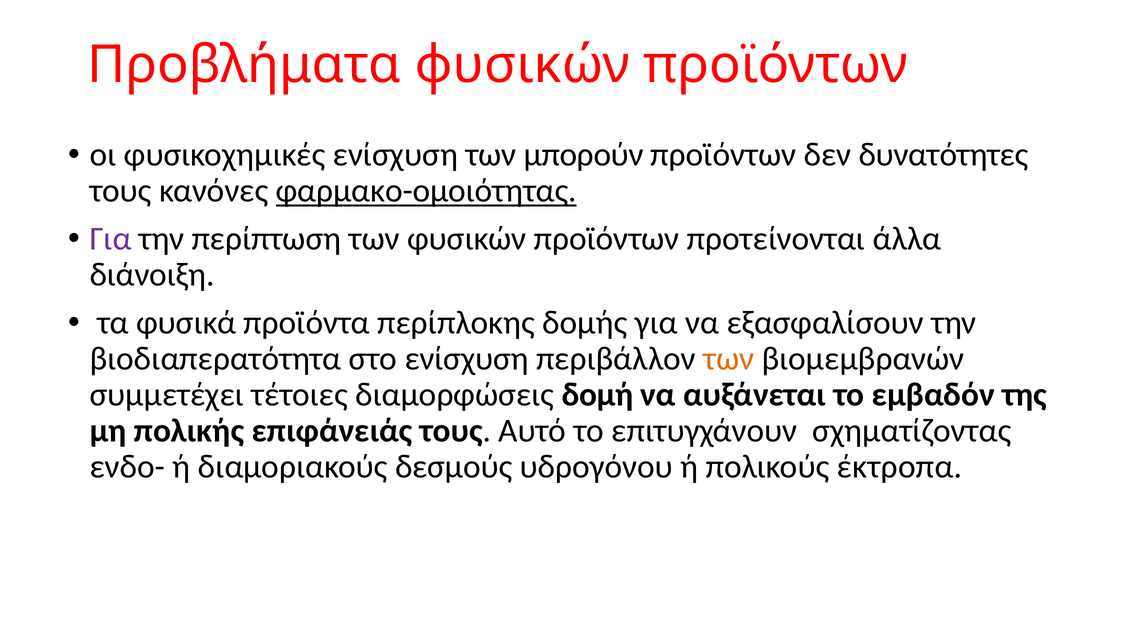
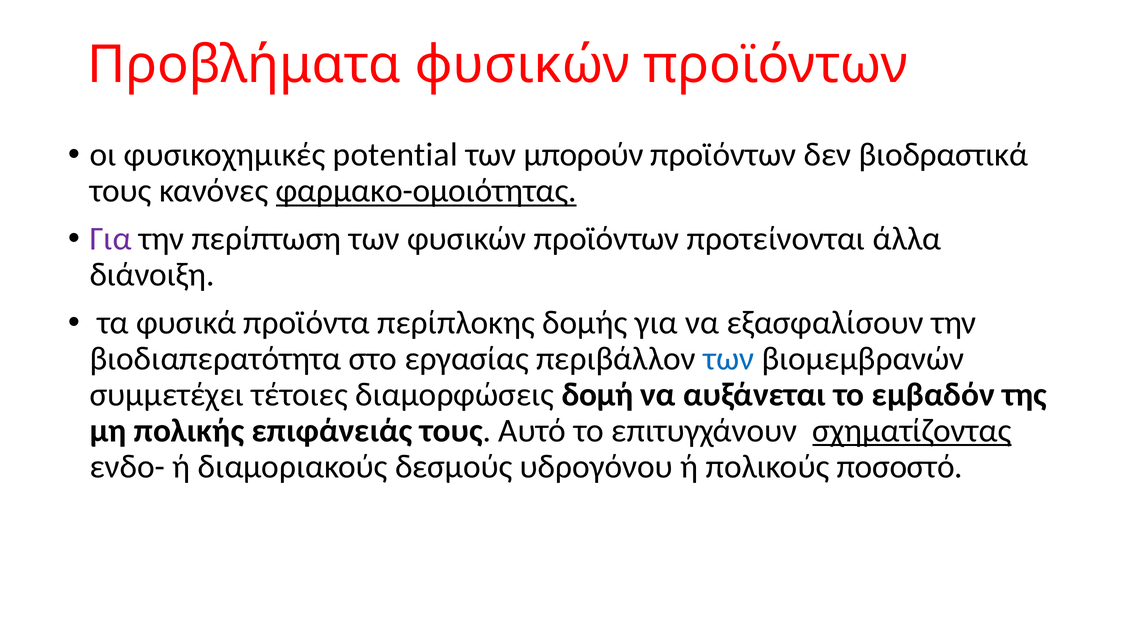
φυσικοχημικές ενίσχυση: ενίσχυση -> potential (395, 155)
δυνατότητες: δυνατότητες -> βιοδραστικά (944, 155)
στο ενίσχυση: ενίσχυση -> εργασίας (467, 359)
των colour: orange -> blue (729, 359)
σχηματίζοντας underline: none -> present (912, 431)
έκτροπα: έκτροπα -> ποσοστό (900, 467)
